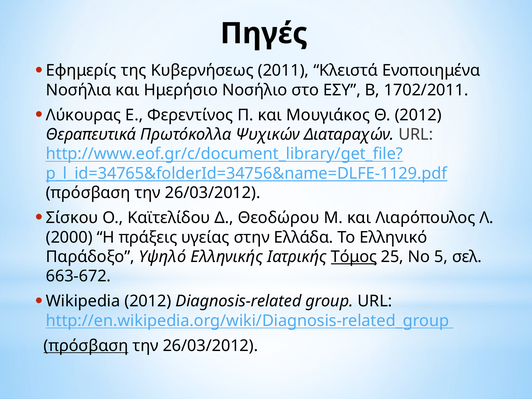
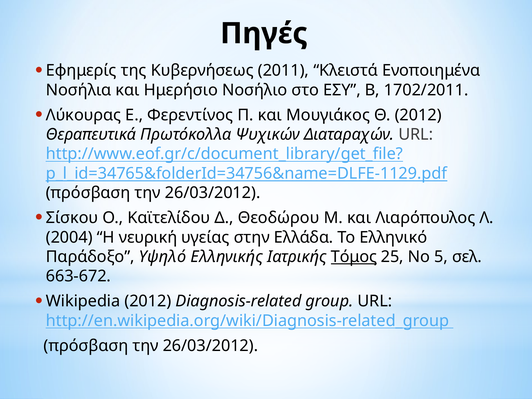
2000: 2000 -> 2004 (69, 237)
πράξεις: πράξεις -> νευρική (148, 237)
πρόσβαση underline: present -> none (86, 346)
